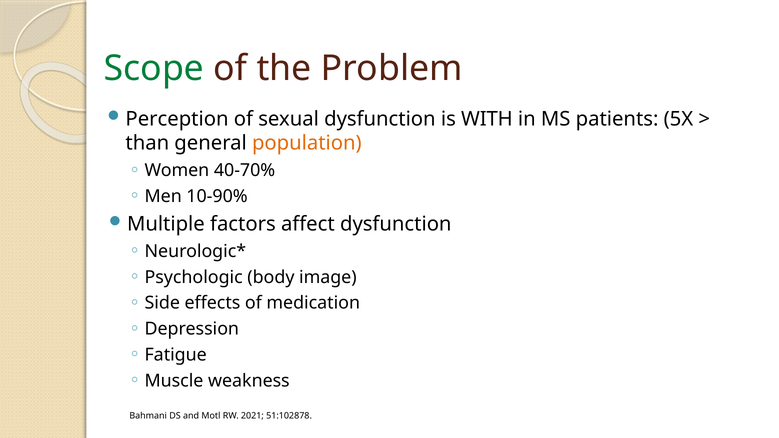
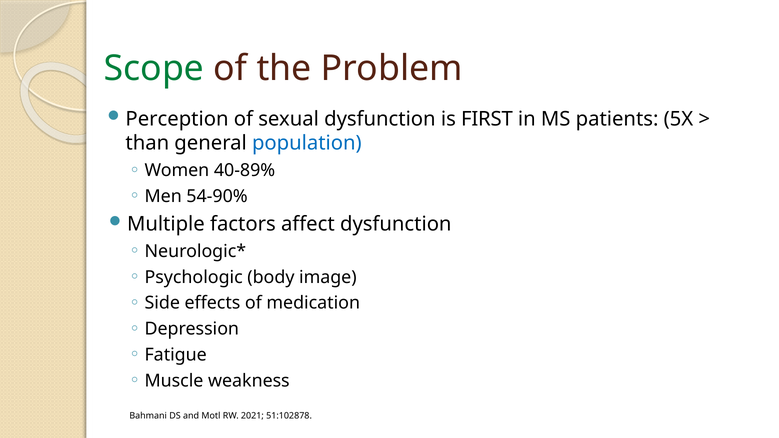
WITH: WITH -> FIRST (487, 119)
population colour: orange -> blue (307, 143)
40-70%: 40-70% -> 40-89% (245, 170)
10-90%: 10-90% -> 54-90% (217, 196)
